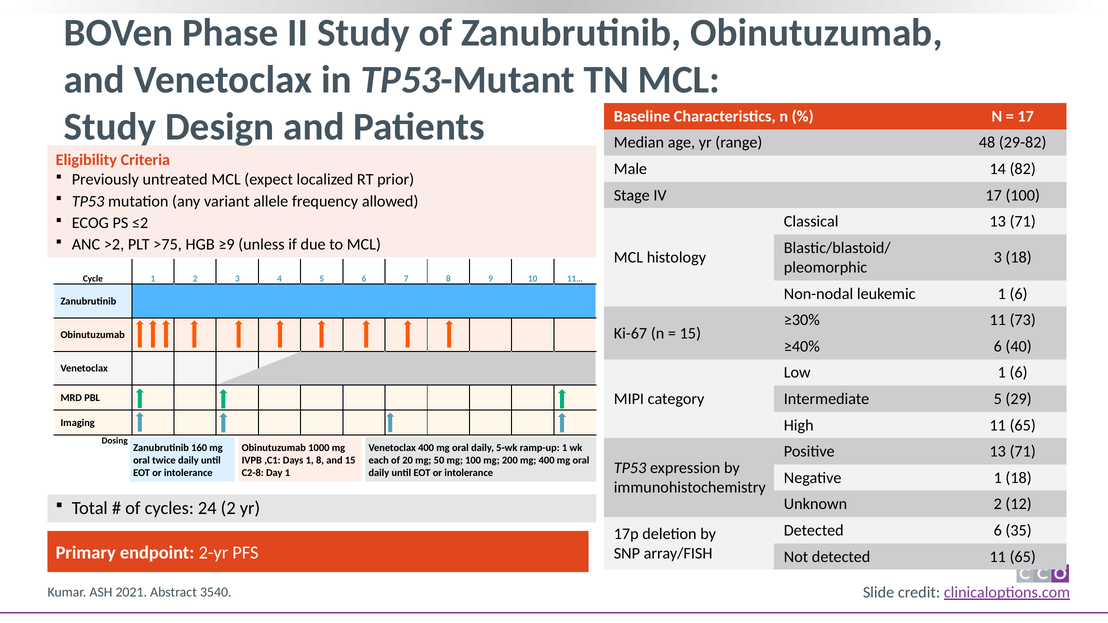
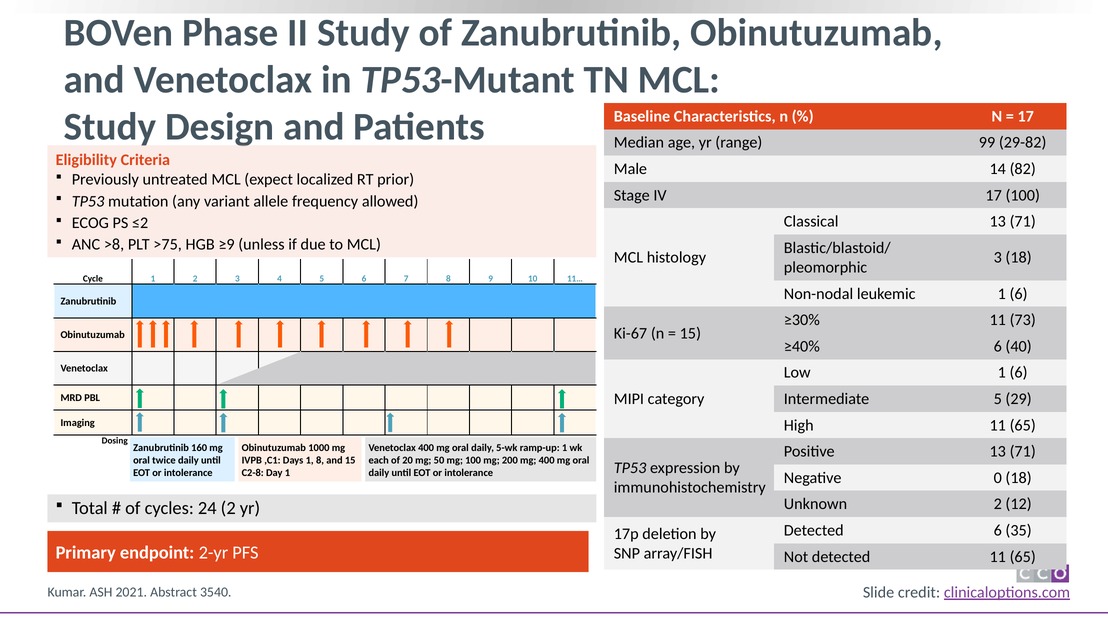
48: 48 -> 99 (987, 143)
>2: >2 -> >8 (114, 245)
Negative 1: 1 -> 0 (998, 478)
